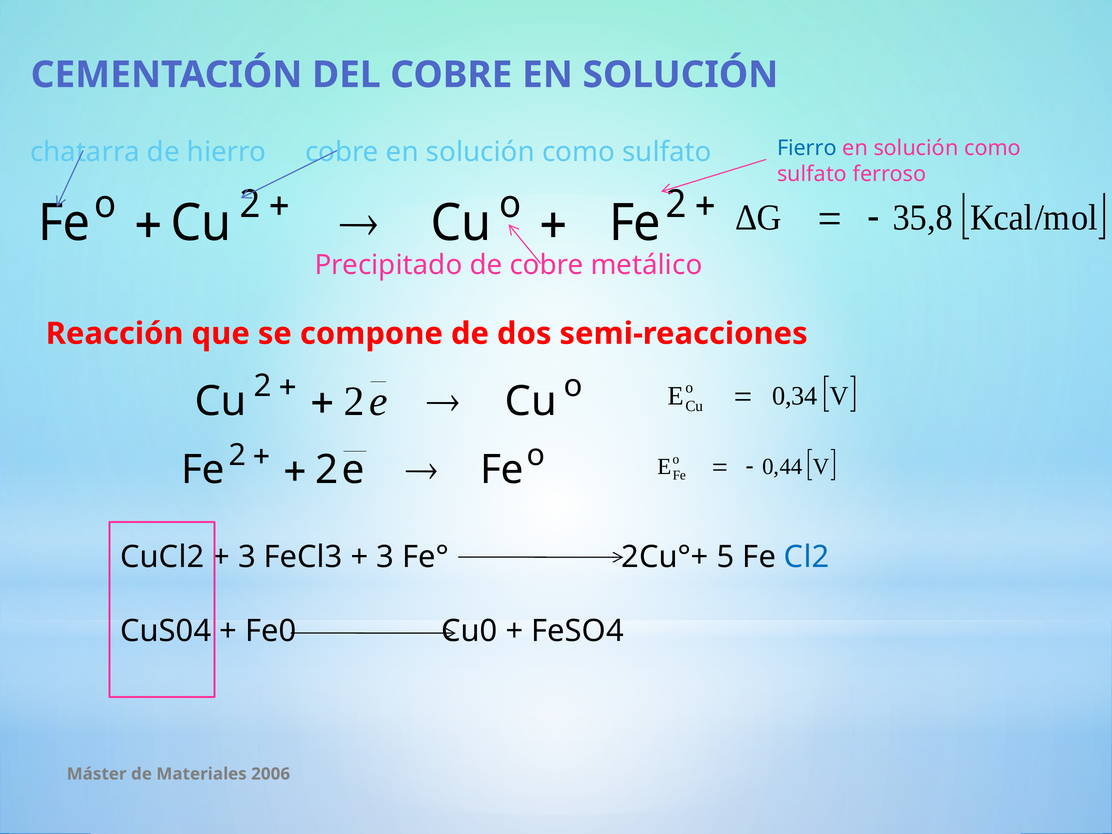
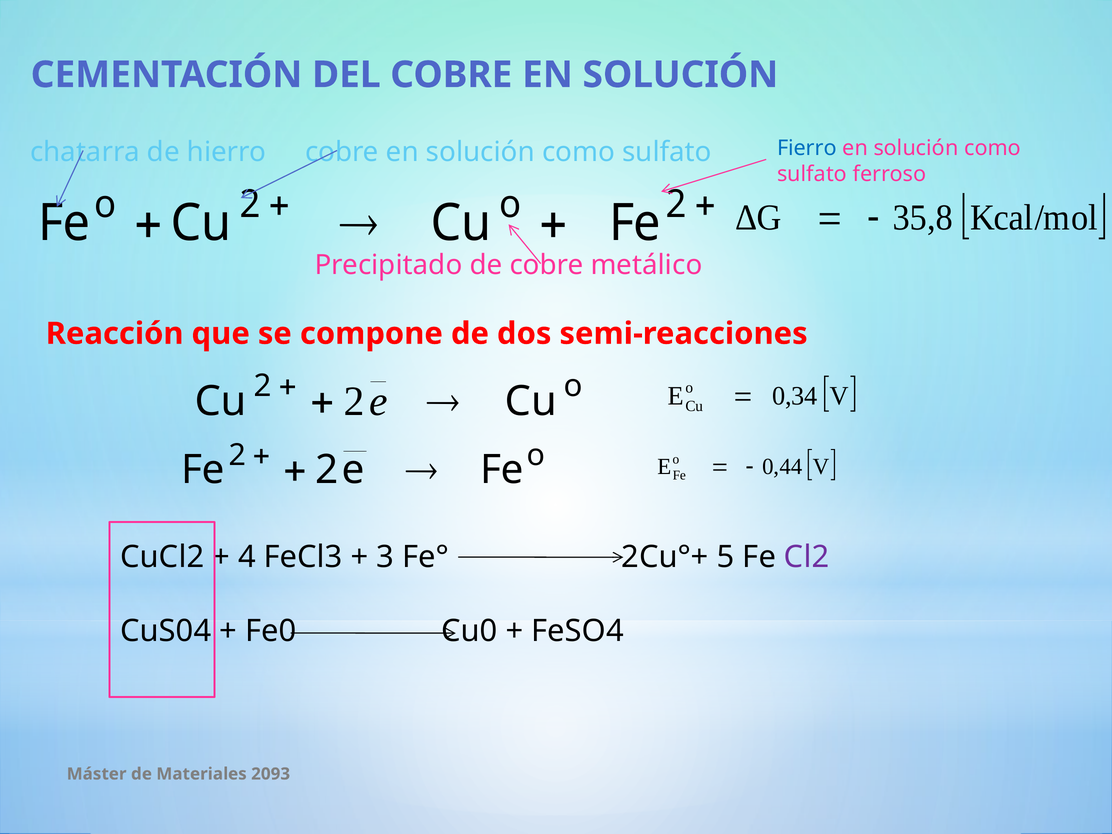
3: 3 -> 4 (247, 557)
Cl2 colour: blue -> purple (807, 557)
2006: 2006 -> 2093 (271, 774)
